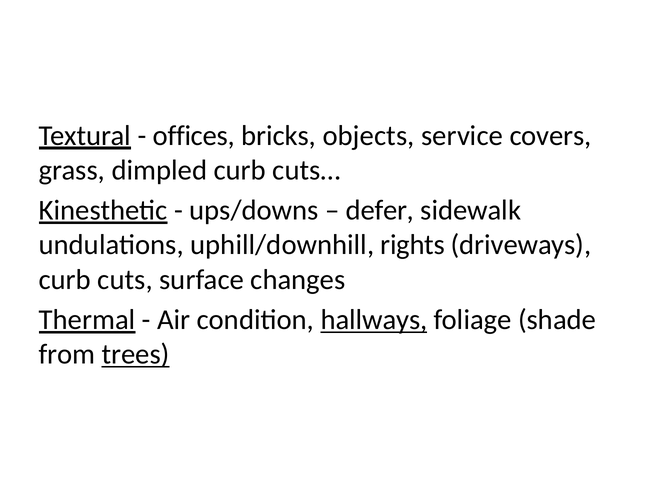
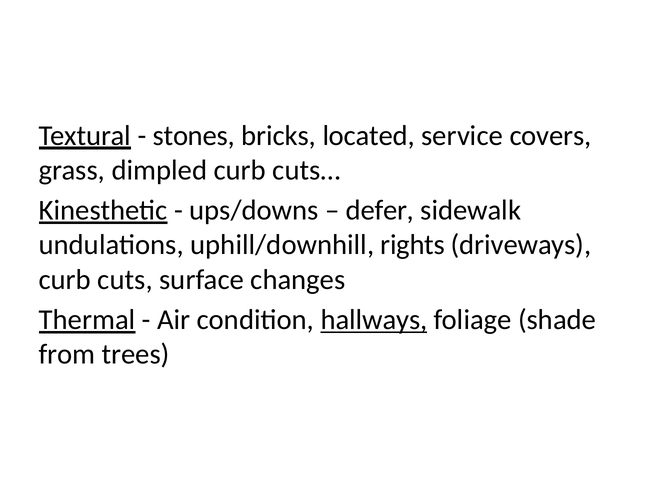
offices: offices -> stones (194, 136)
objects: objects -> located (369, 136)
trees underline: present -> none (136, 354)
